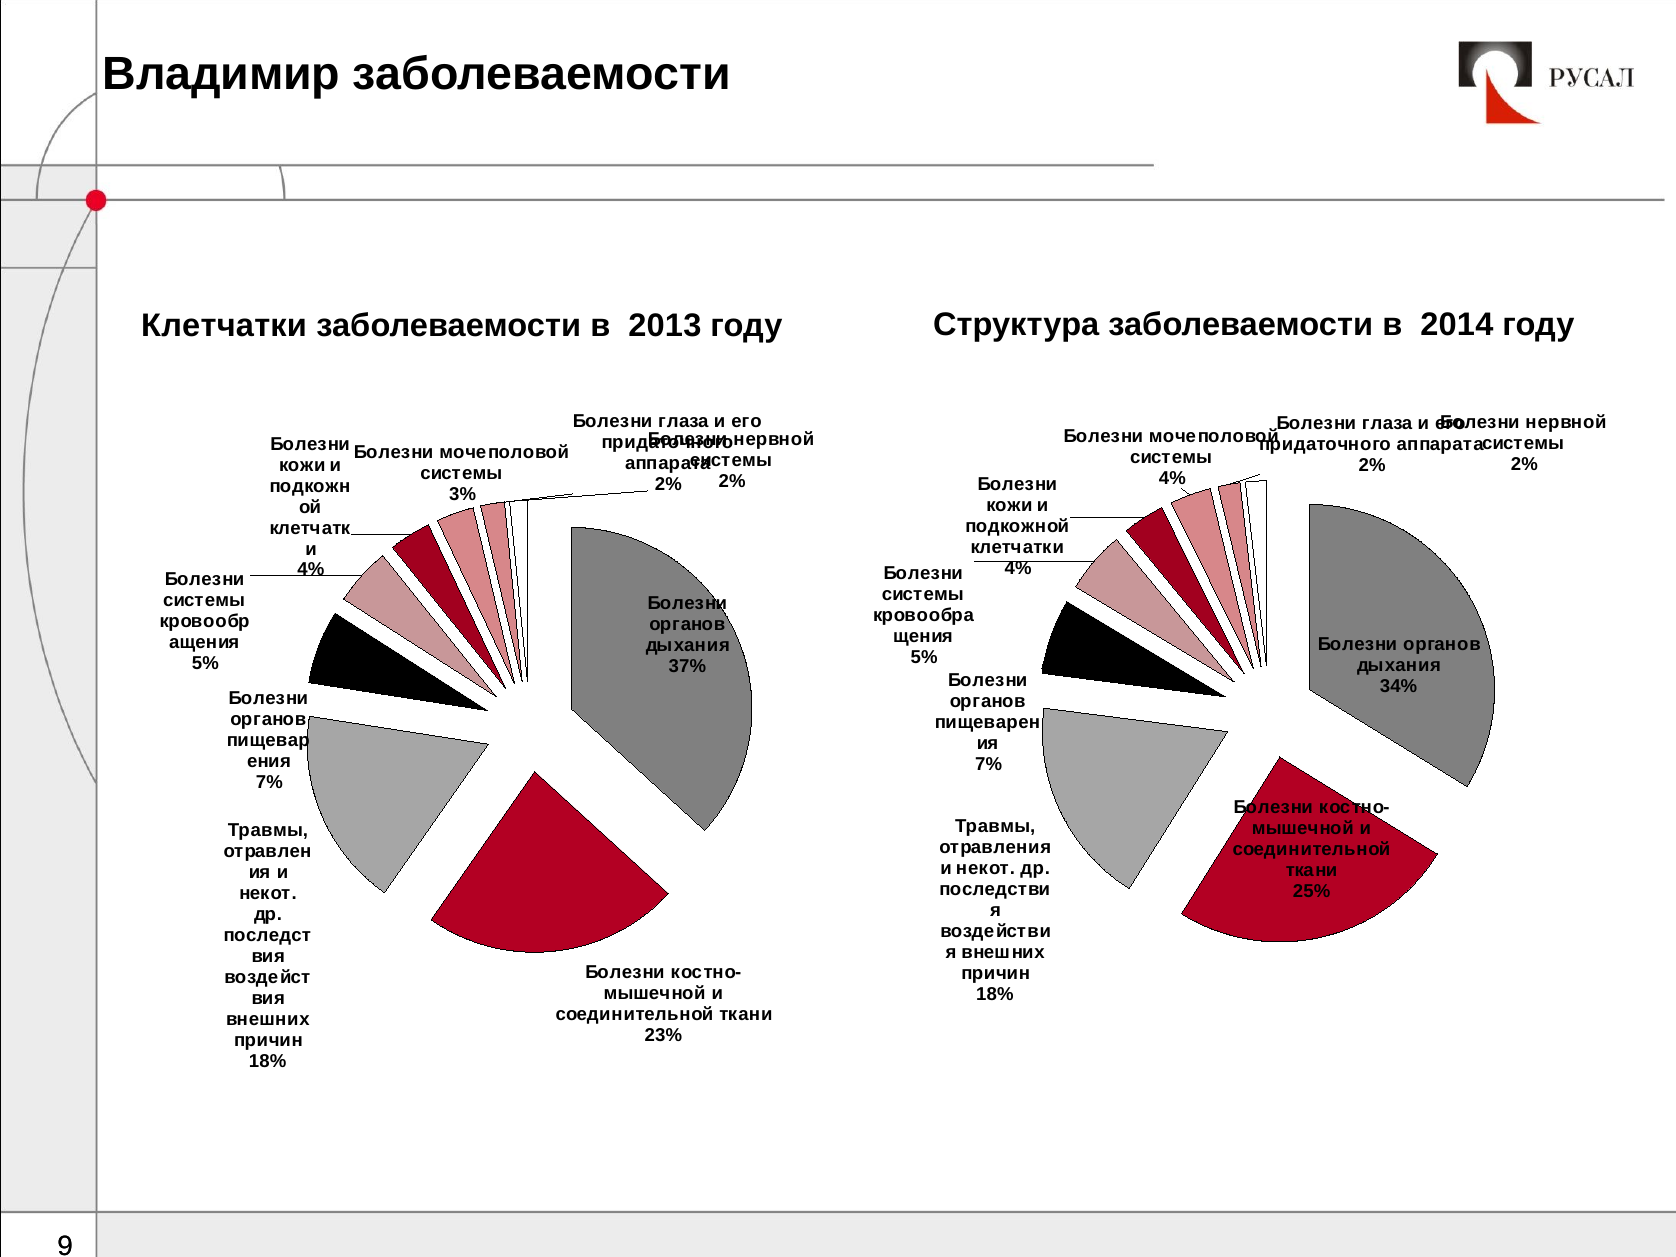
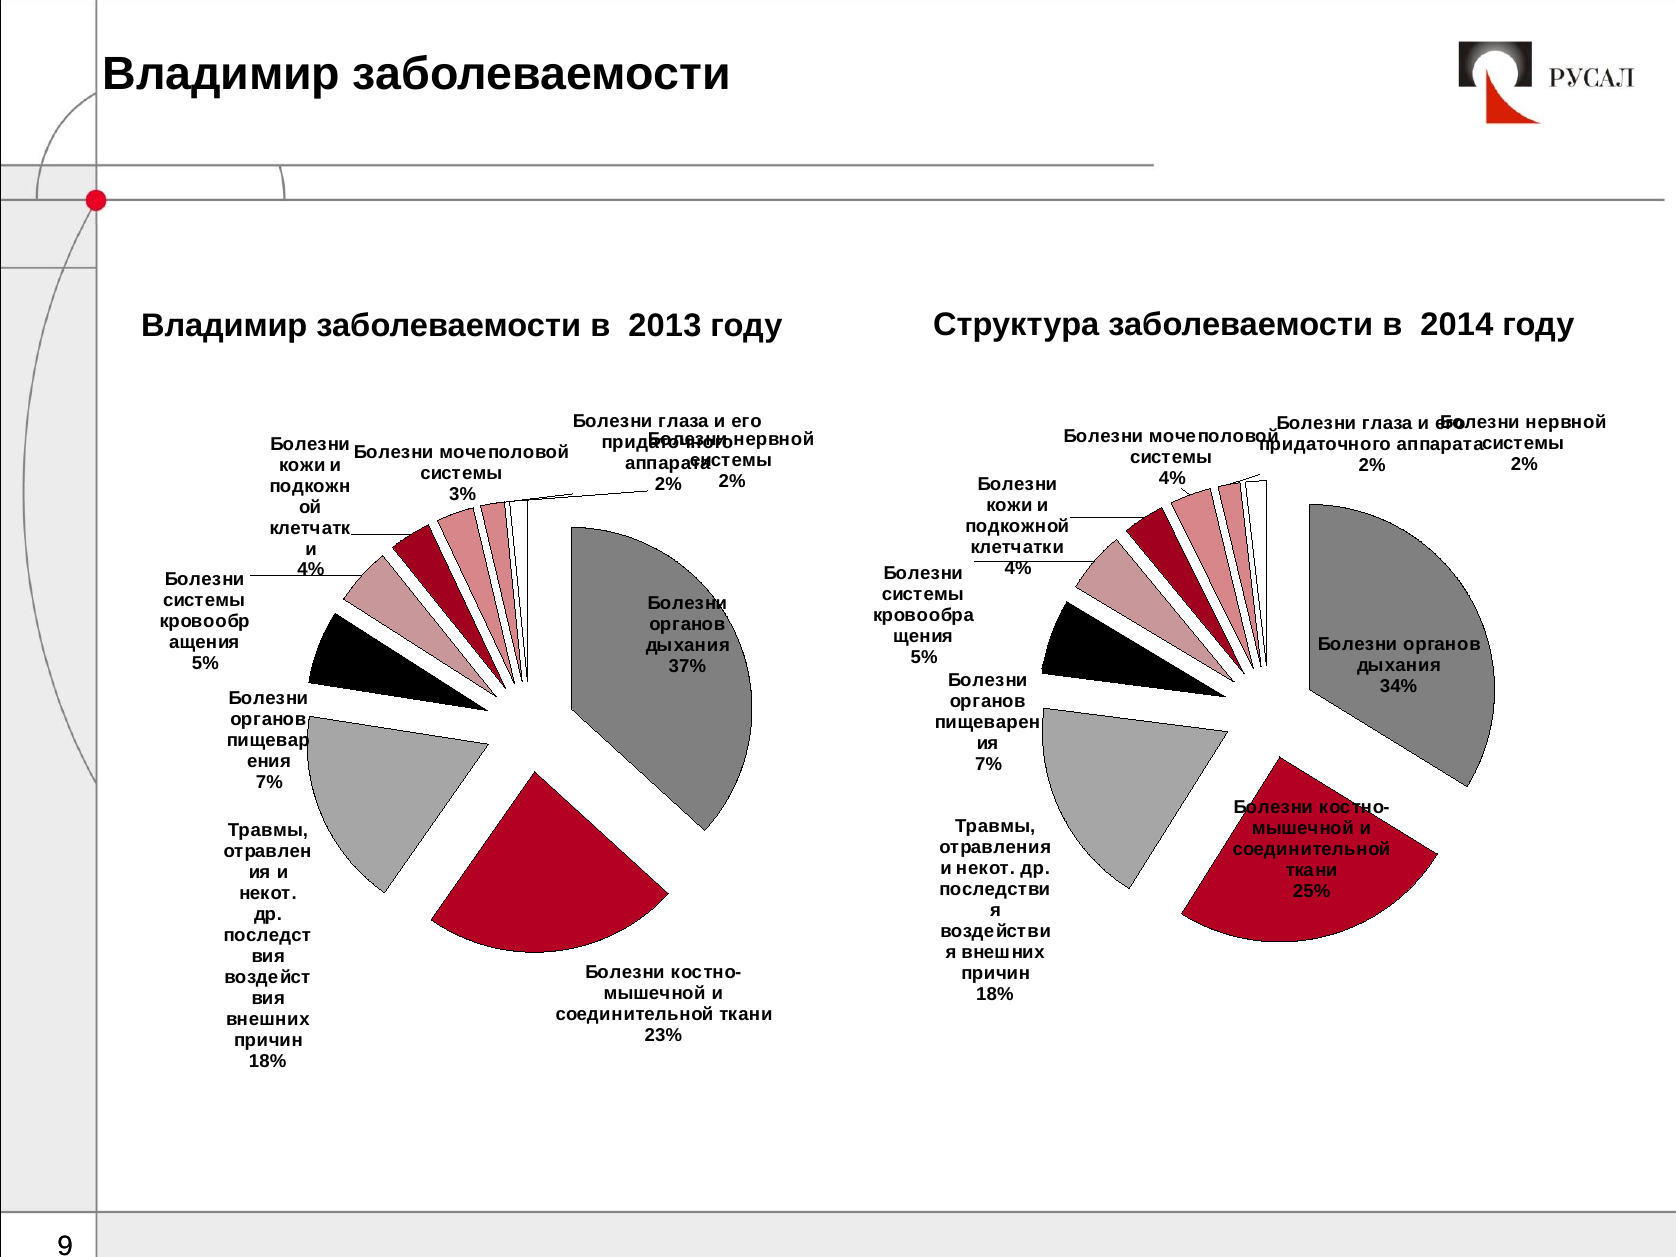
Клетчатки: Клетчатки -> Владимир (224, 325)
